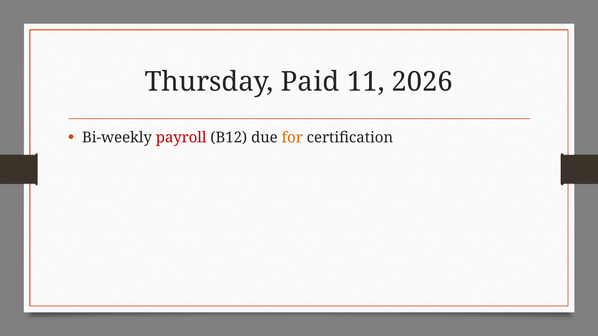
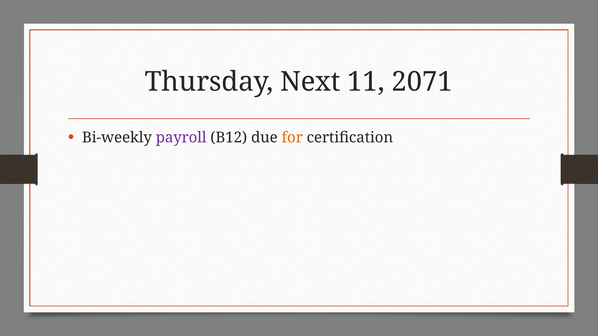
Paid: Paid -> Next (310, 82)
2026: 2026 -> 2071 (422, 82)
payroll colour: red -> purple (181, 138)
